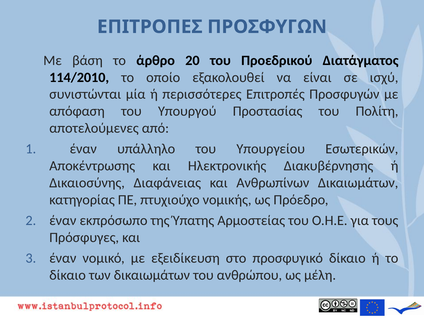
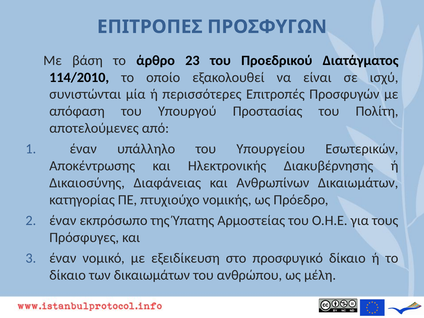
20: 20 -> 23 (192, 60)
